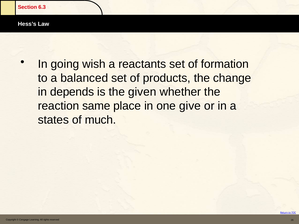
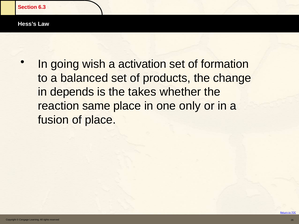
reactants: reactants -> activation (142, 64)
given: given -> takes (142, 92)
give: give -> only (190, 106)
states: states -> fusion (53, 120)
of much: much -> place (100, 120)
